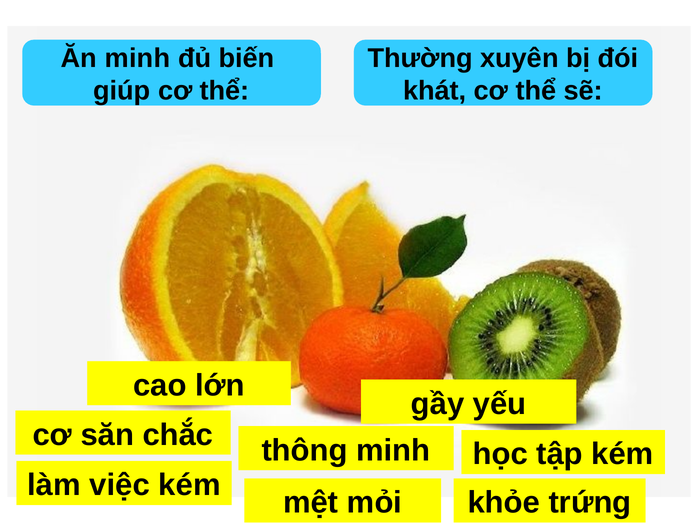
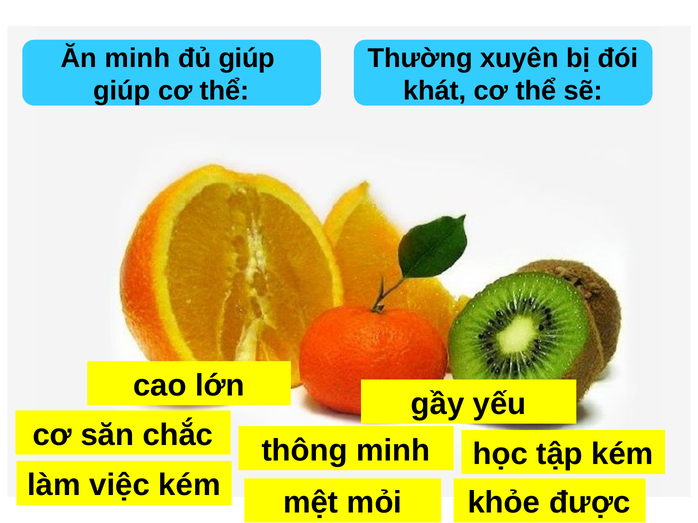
đủ biến: biến -> giúp (247, 58)
trứng: trứng -> được (590, 503)
